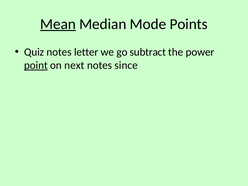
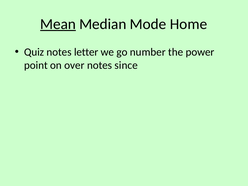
Points: Points -> Home (189, 24)
subtract: subtract -> number (148, 52)
point underline: present -> none (36, 65)
next: next -> over (74, 65)
